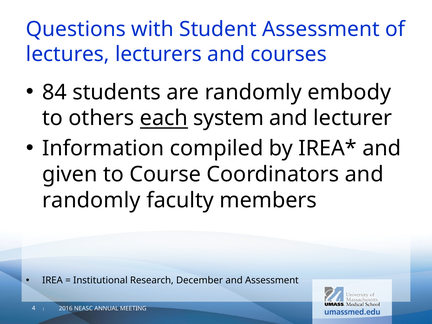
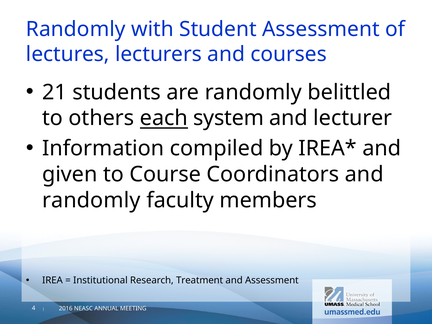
Questions: Questions -> Randomly (76, 29)
84: 84 -> 21 (54, 92)
embody: embody -> belittled (349, 92)
December: December -> Treatment (200, 280)
